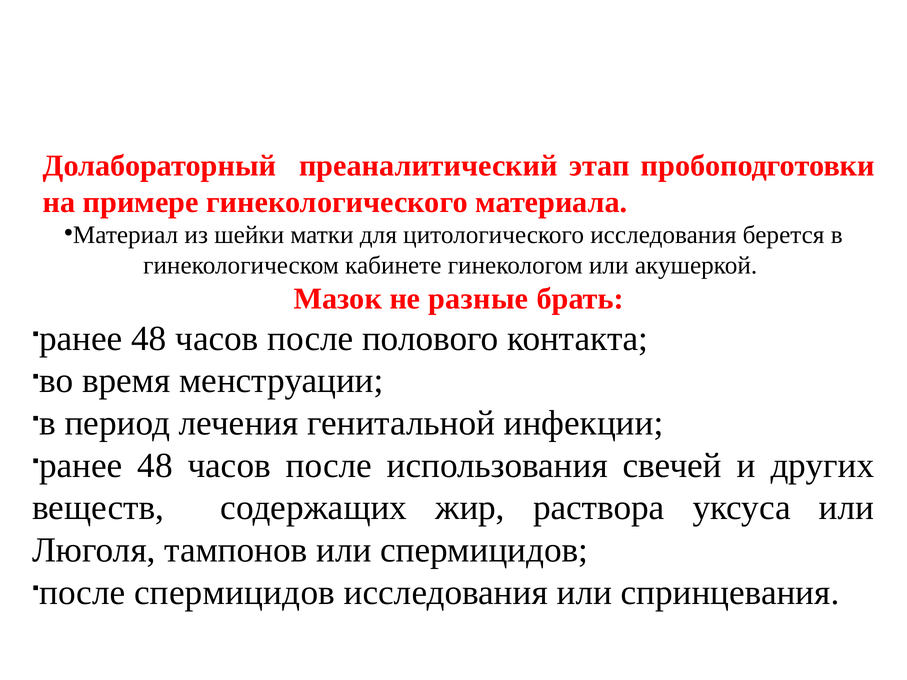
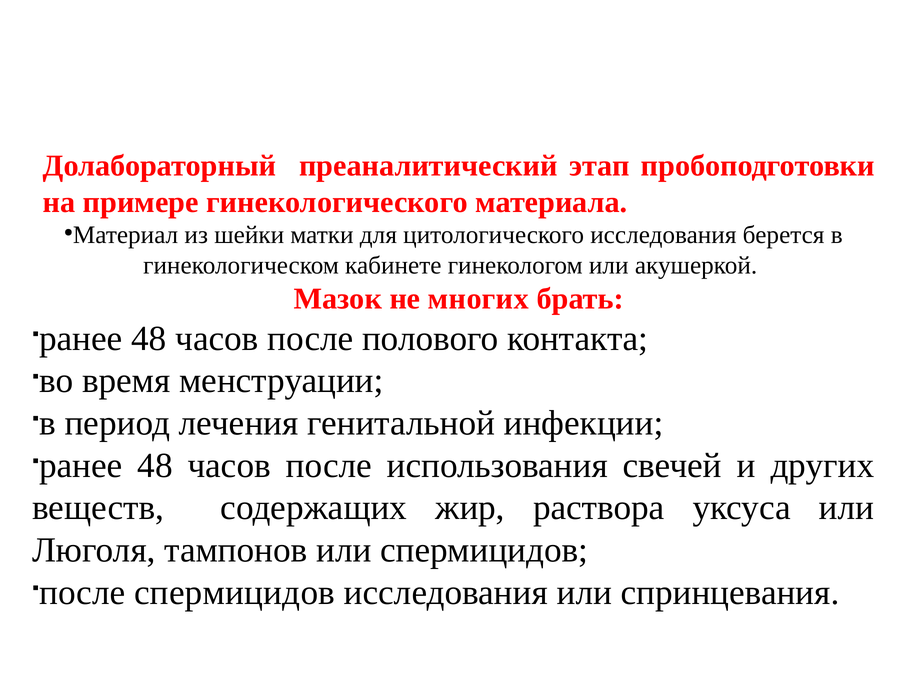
разные: разные -> многих (478, 299)
